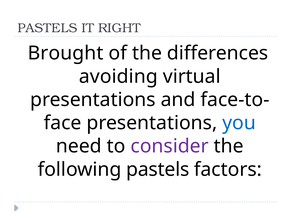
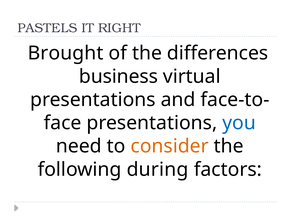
avoiding: avoiding -> business (118, 77)
consider colour: purple -> orange (170, 146)
following pastels: pastels -> during (158, 170)
